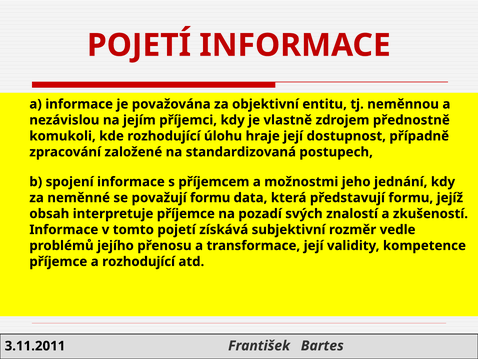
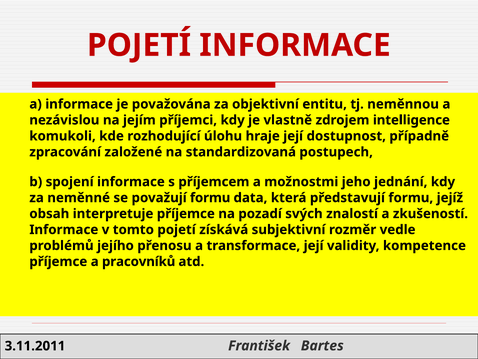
přednostně: přednostně -> intelligence (411, 120)
a rozhodující: rozhodující -> pracovníků (139, 261)
